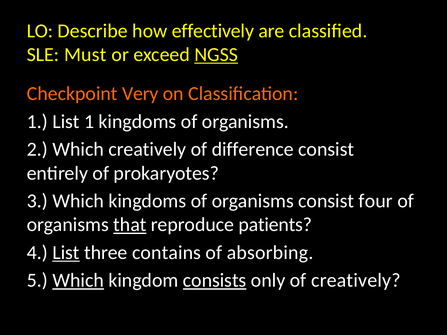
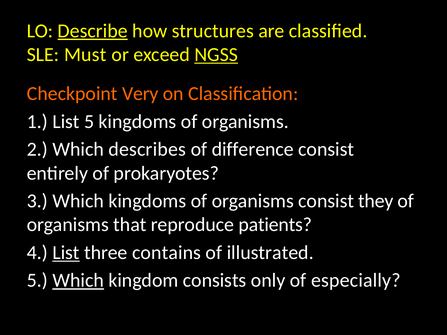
Describe underline: none -> present (93, 31)
effectively: effectively -> structures (213, 31)
List 1: 1 -> 5 (89, 122)
Which creatively: creatively -> describes (147, 149)
four: four -> they (376, 201)
that underline: present -> none (130, 225)
absorbing: absorbing -> illustrated (270, 253)
consists underline: present -> none (215, 281)
of creatively: creatively -> especially (356, 281)
